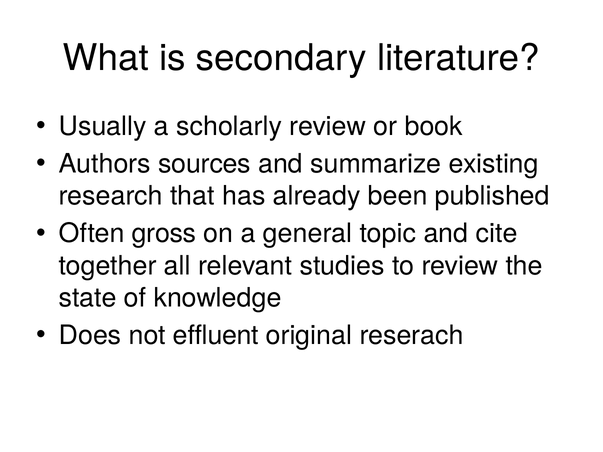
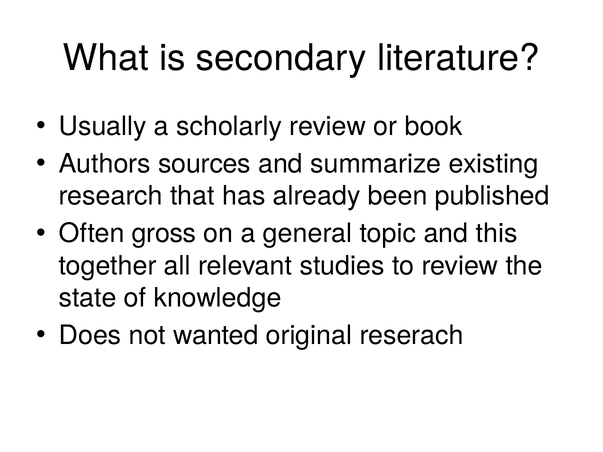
cite: cite -> this (497, 234)
effluent: effluent -> wanted (216, 336)
